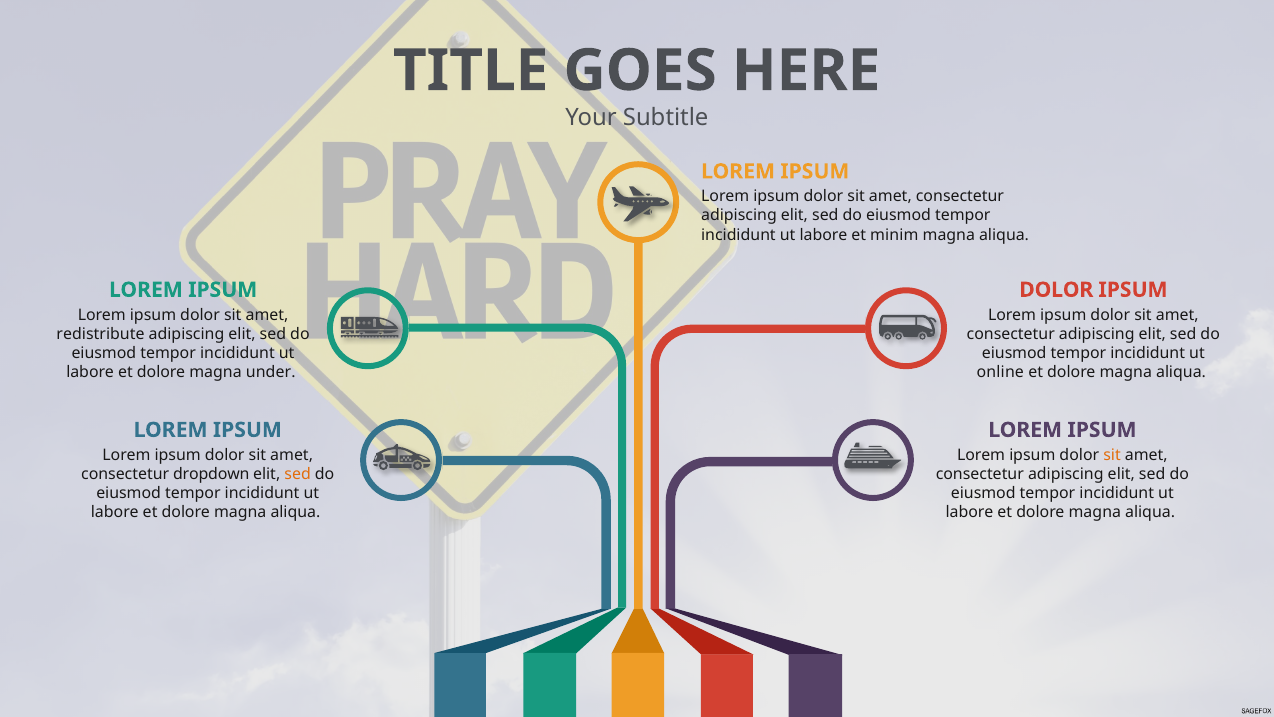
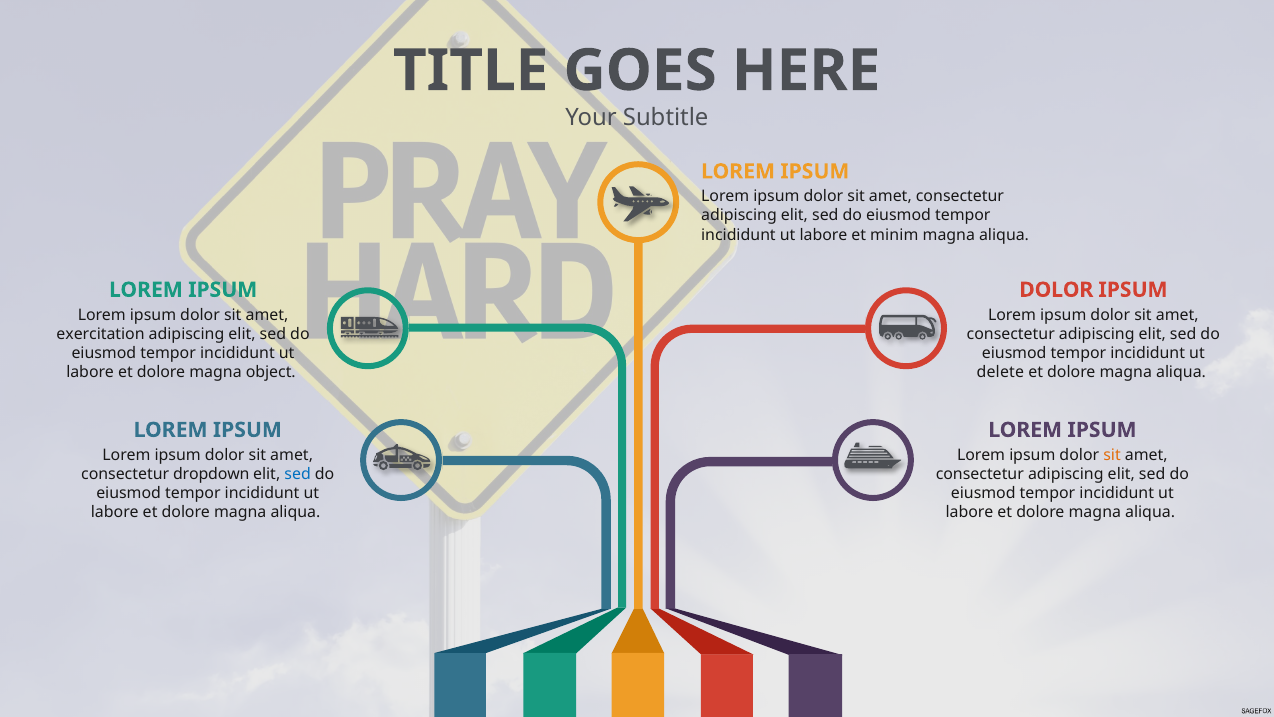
redistribute: redistribute -> exercitation (101, 334)
under: under -> object (271, 372)
online: online -> delete (1000, 372)
sed colour: orange -> blue (298, 474)
